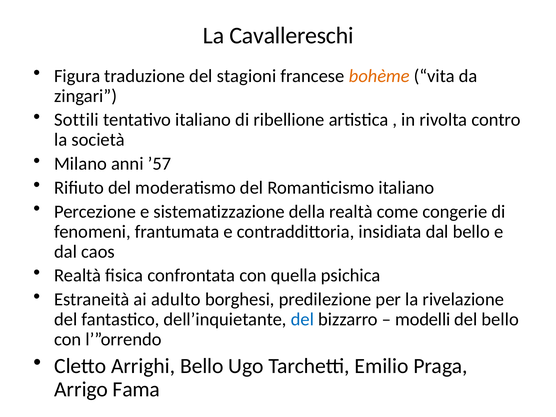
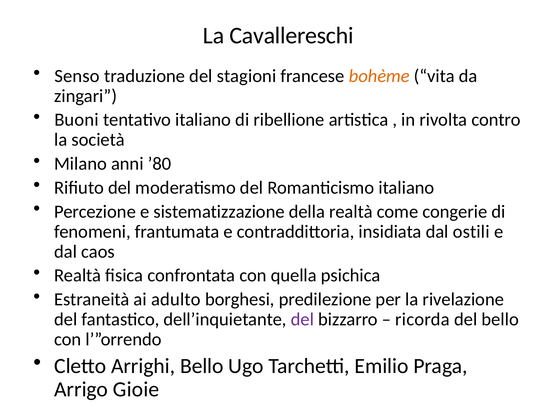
Figura: Figura -> Senso (77, 76)
Sottili: Sottili -> Buoni (77, 120)
’57: ’57 -> ’80 (160, 164)
dal bello: bello -> ostili (471, 232)
del colour: blue -> purple (302, 319)
modelli: modelli -> ricorda (423, 319)
Fama: Fama -> Gioie (136, 389)
